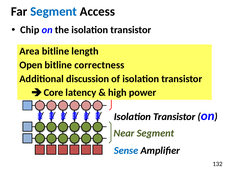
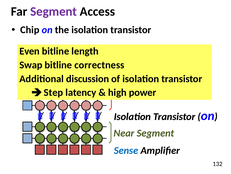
Segment colour: blue -> purple (54, 11)
Area: Area -> Even (30, 51)
Open: Open -> Swap (31, 65)
Core: Core -> Step (53, 92)
